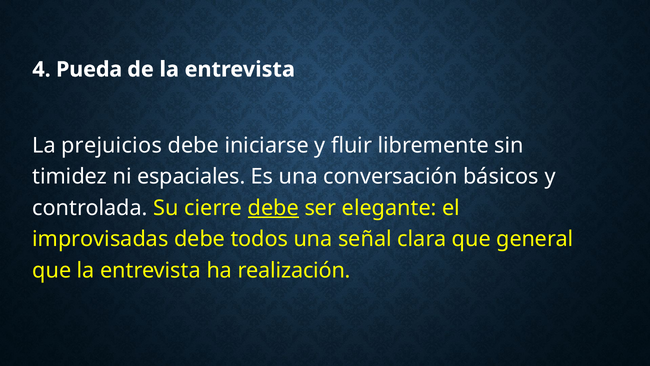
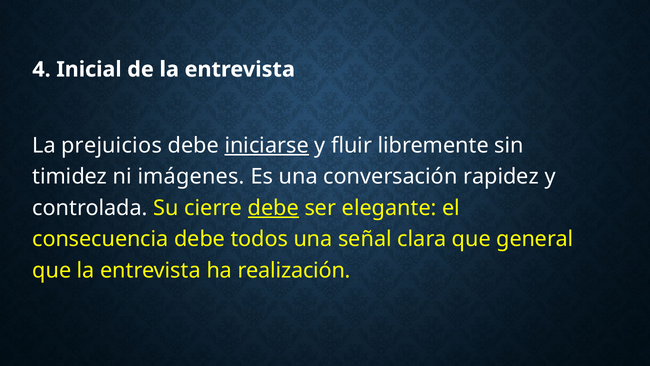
Pueda: Pueda -> Inicial (89, 69)
iniciarse underline: none -> present (267, 145)
espaciales: espaciales -> imágenes (191, 177)
básicos: básicos -> rapidez (501, 177)
improvisadas: improvisadas -> consecuencia (100, 239)
